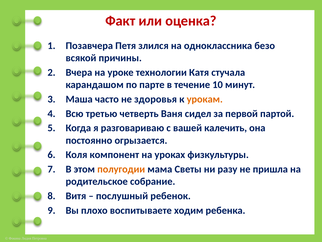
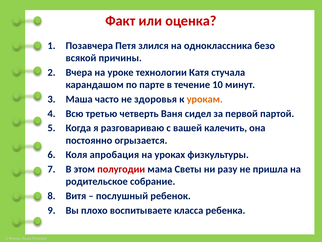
компонент: компонент -> апробация (114, 154)
полугодии colour: orange -> red (121, 169)
ходим: ходим -> класса (189, 210)
